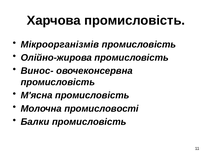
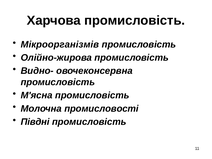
Винос-: Винос- -> Видно- (37, 71)
Балки: Балки -> Півдні (35, 122)
